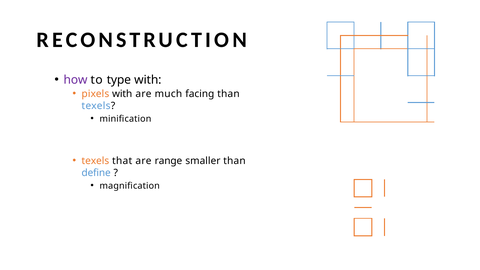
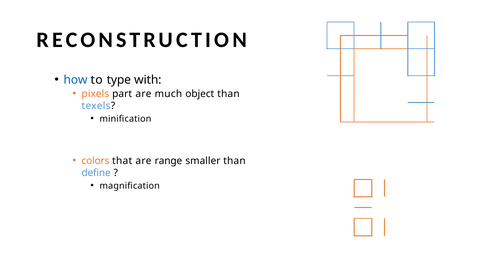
how colour: purple -> blue (76, 80)
pixels with: with -> part (122, 94)
facing: facing -> object (200, 94)
texels: texels -> colors (95, 161)
